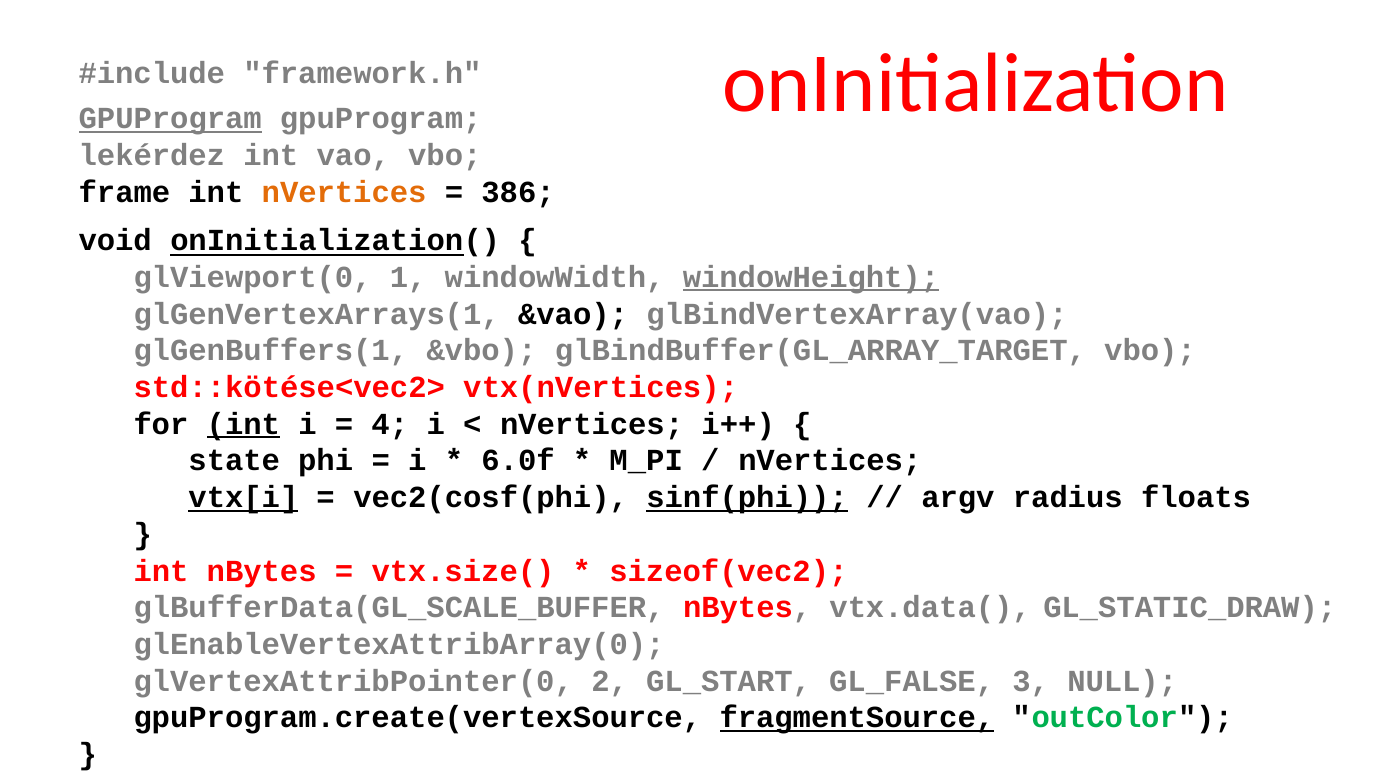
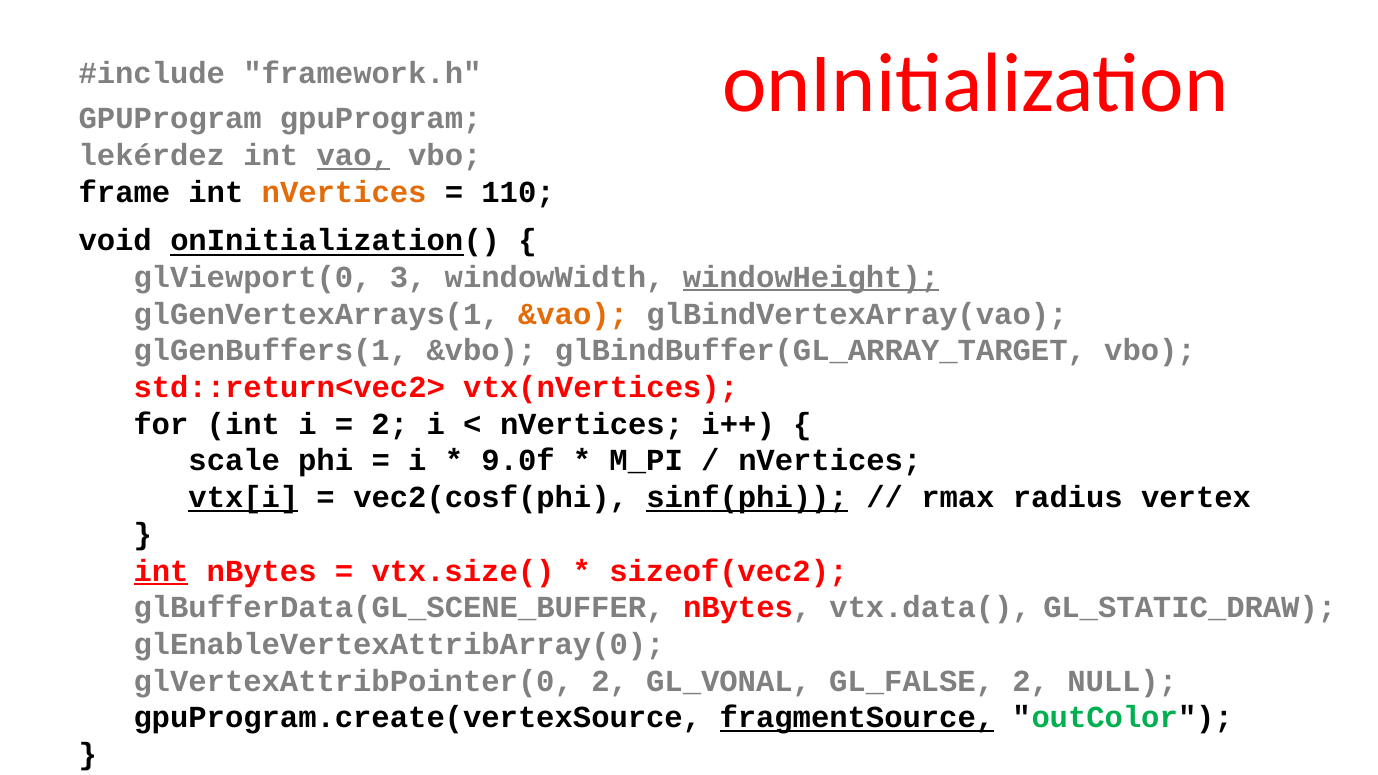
GPUProgram underline: present -> none (170, 119)
vao underline: none -> present (353, 156)
386: 386 -> 110 (518, 192)
1: 1 -> 3 (408, 277)
&vao colour: black -> orange (573, 314)
std::kötése<vec2>: std::kötése<vec2> -> std::return<vec2> (289, 387)
int underline: present -> none (243, 424)
4: 4 -> 2 (390, 424)
state: state -> scale (234, 461)
6.0f: 6.0f -> 9.0f (518, 461)
argv: argv -> rmax (958, 498)
floats: floats -> vertex (1196, 498)
int underline: none -> present (161, 571)
glBufferData(GL_SCALE_BUFFER: glBufferData(GL_SCALE_BUFFER -> glBufferData(GL_SCENE_BUFFER (399, 608)
GL_START: GL_START -> GL_VONAL (729, 681)
GL_FALSE 3: 3 -> 2 (1031, 681)
